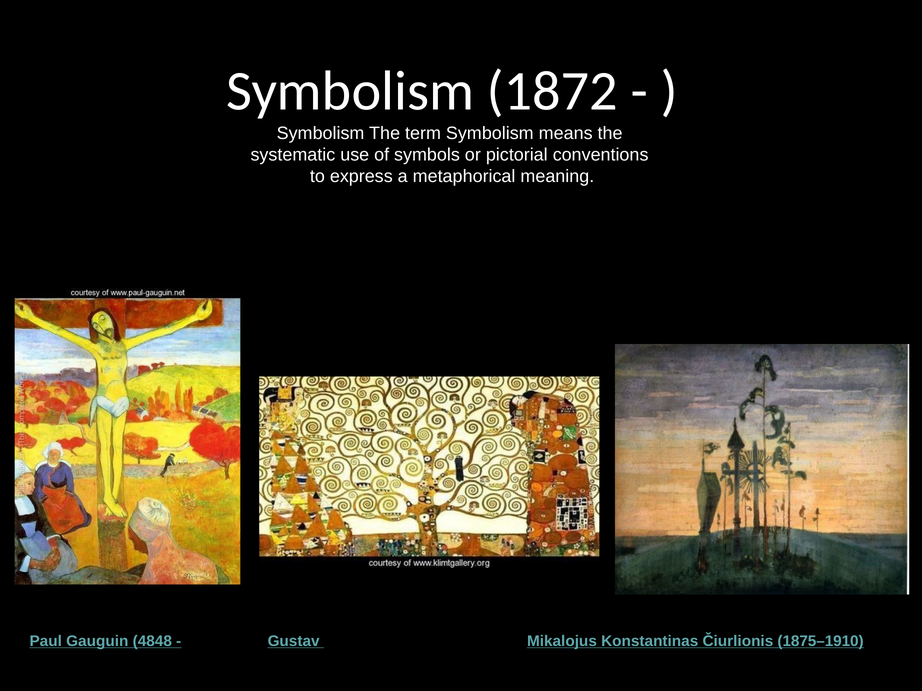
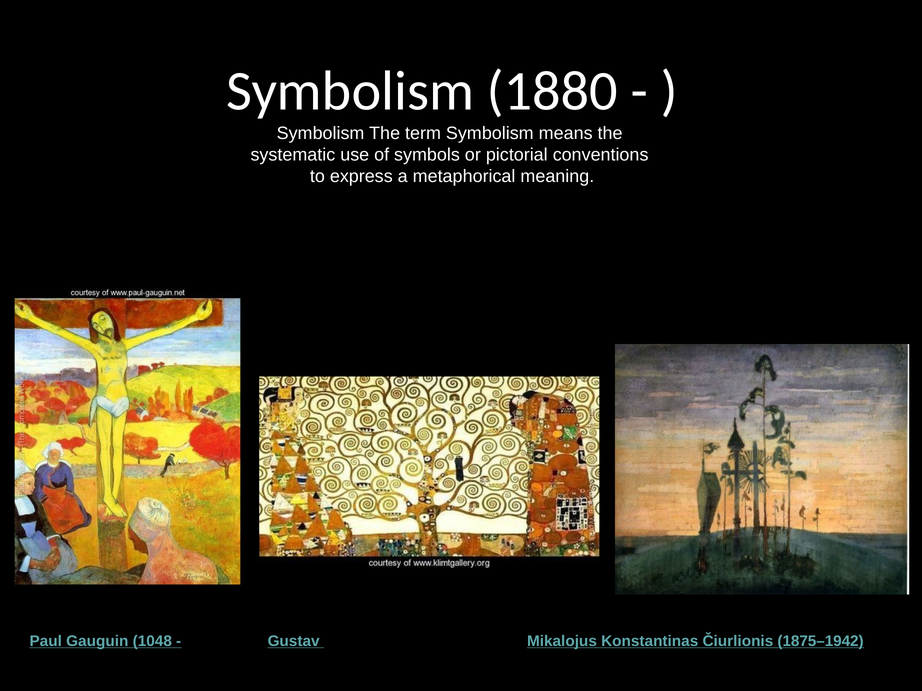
1872: 1872 -> 1880 (552, 91)
4848: 4848 -> 1048 (152, 641)
1875–1910: 1875–1910 -> 1875–1942 (821, 641)
